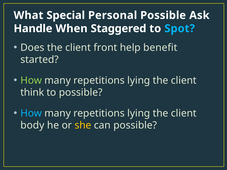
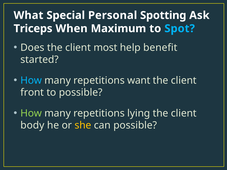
Personal Possible: Possible -> Spotting (163, 15)
Handle: Handle -> Triceps (33, 29)
Staggered: Staggered -> Maximum (118, 29)
front: front -> most (105, 48)
How colour: light green -> light blue (31, 81)
lying: lying -> want (139, 81)
think: think -> front (32, 93)
How colour: light blue -> light green (31, 113)
